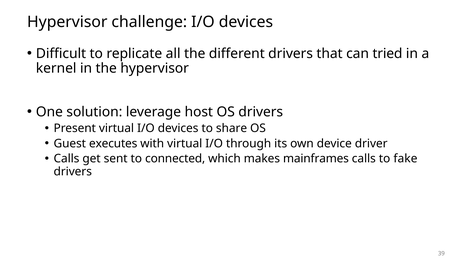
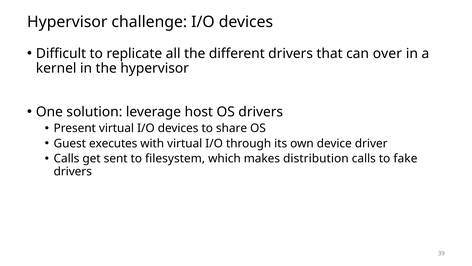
tried: tried -> over (387, 53)
connected: connected -> filesystem (175, 158)
mainframes: mainframes -> distribution (316, 158)
